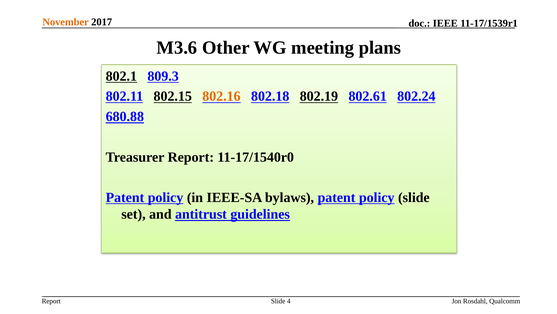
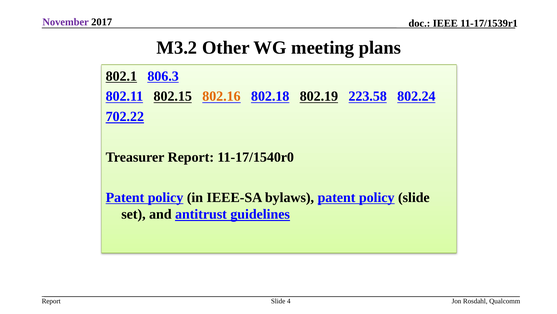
November colour: orange -> purple (66, 22)
M3.6: M3.6 -> M3.2 (177, 48)
809.3: 809.3 -> 806.3 (163, 76)
802.61: 802.61 -> 223.58 (368, 96)
680.88: 680.88 -> 702.22 (125, 116)
